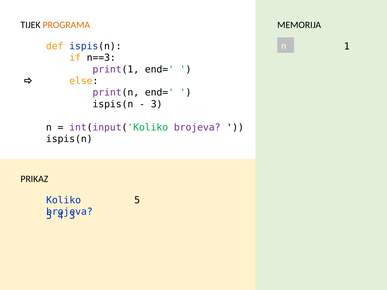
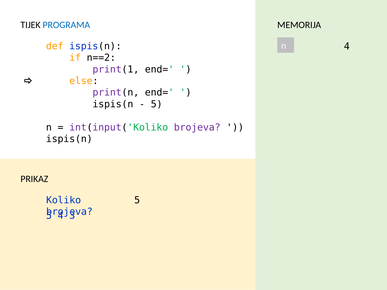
PROGRAMA colour: orange -> blue (66, 25)
n 1: 1 -> 4 (347, 47)
n==3: n==3 -> n==2 (101, 58)
3: 3 -> 5 (157, 104)
